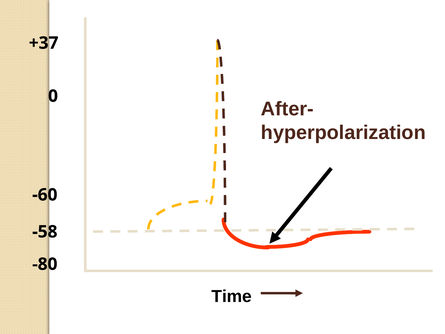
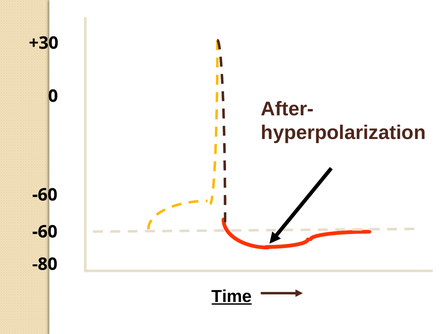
+37: +37 -> +30 (44, 43)
-58: -58 -> -60 (45, 232)
Time underline: none -> present (232, 296)
